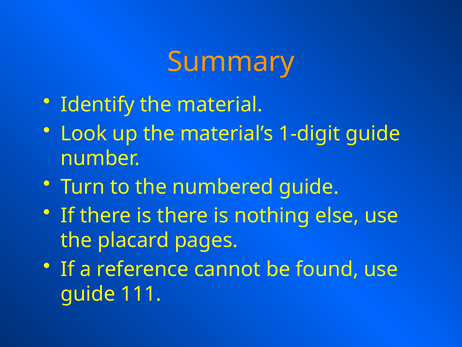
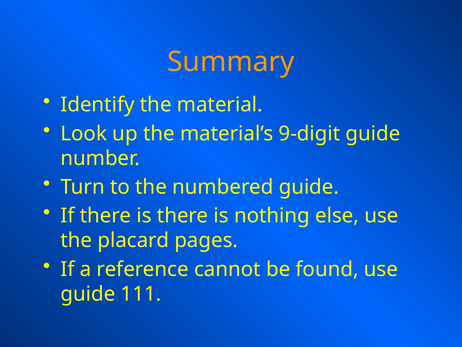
1-digit: 1-digit -> 9-digit (309, 133)
